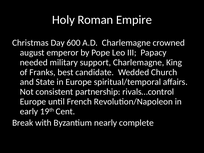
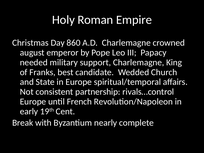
600: 600 -> 860 (74, 43)
